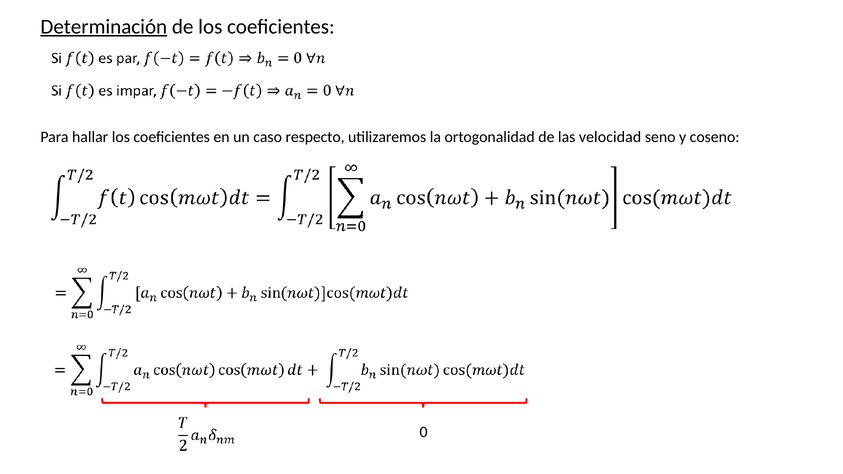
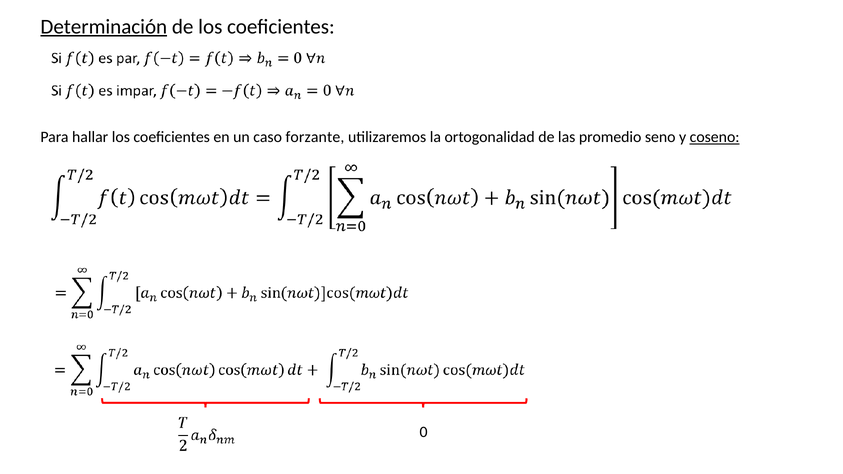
respecto: respecto -> forzante (315, 137)
velocidad: velocidad -> promedio (610, 137)
coseno underline: none -> present (715, 137)
